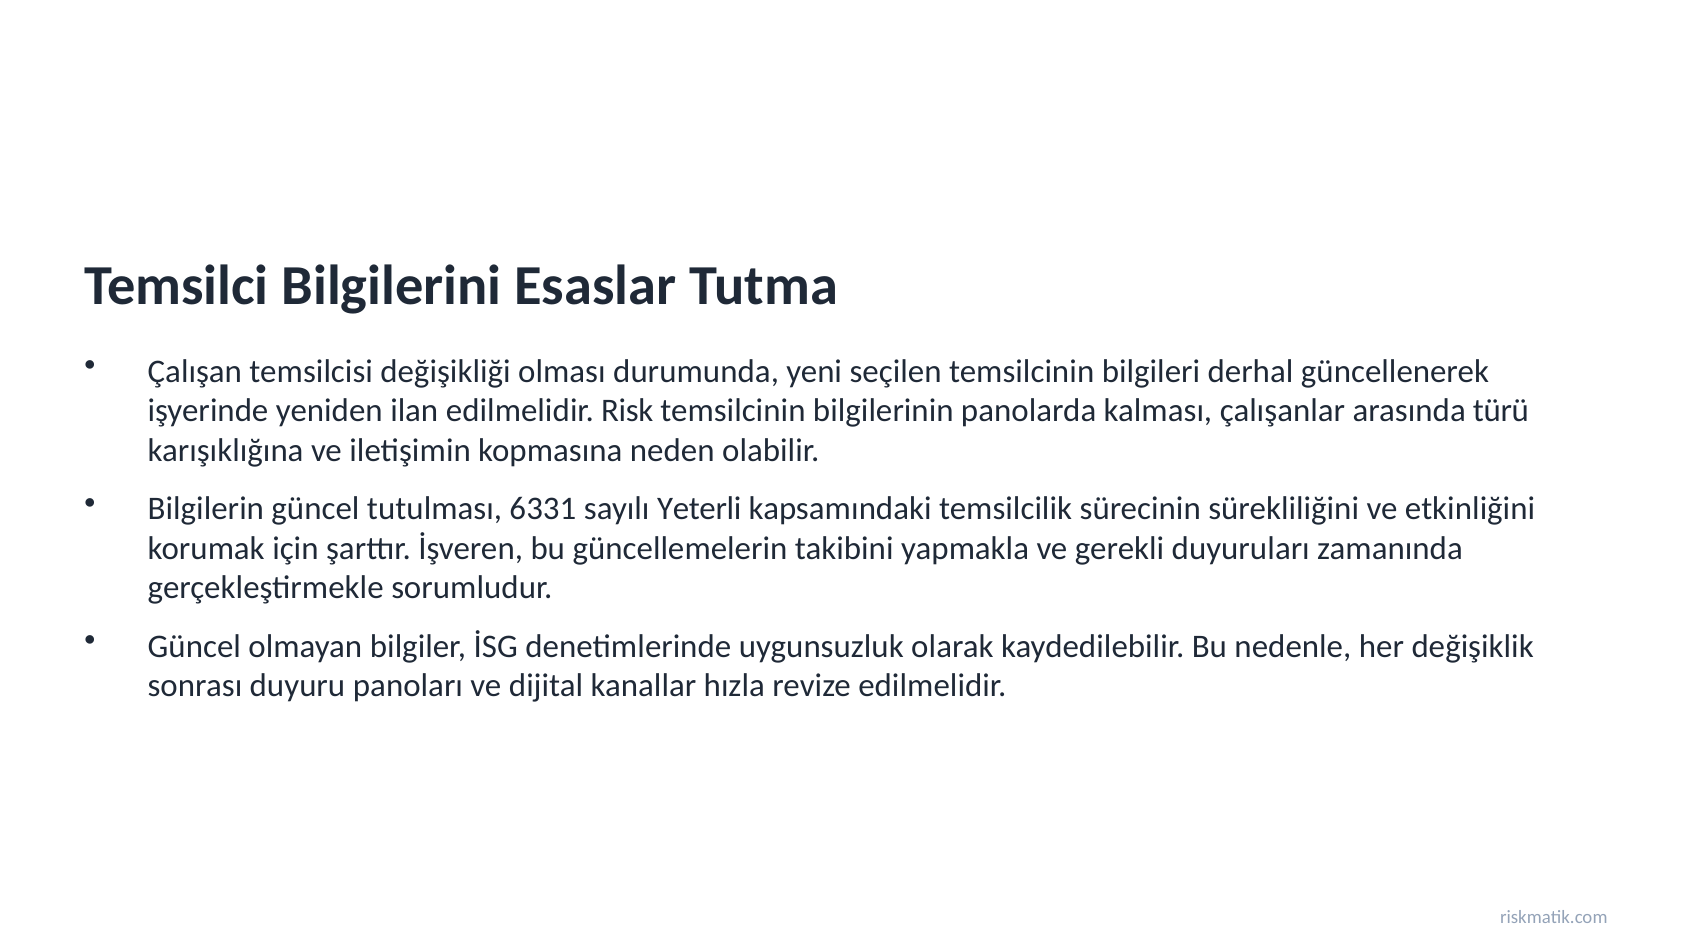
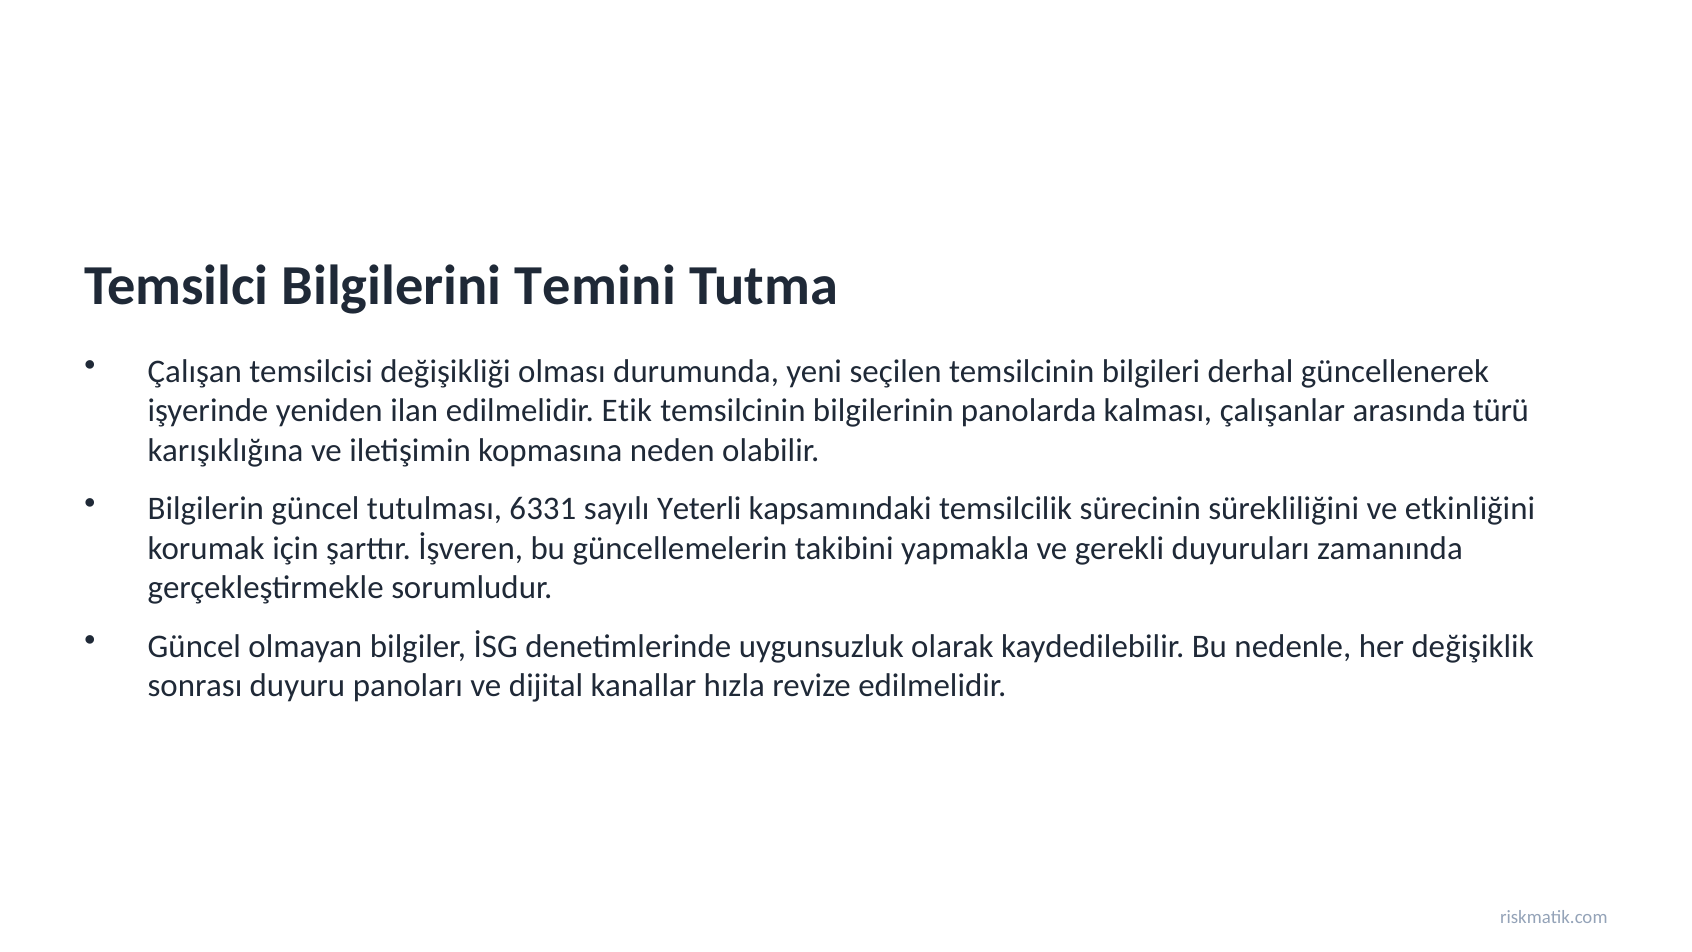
Esaslar: Esaslar -> Temini (595, 286)
Risk: Risk -> Etik (627, 411)
